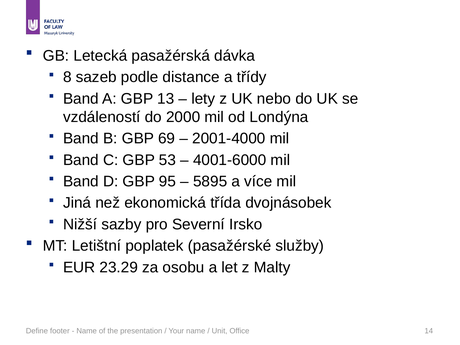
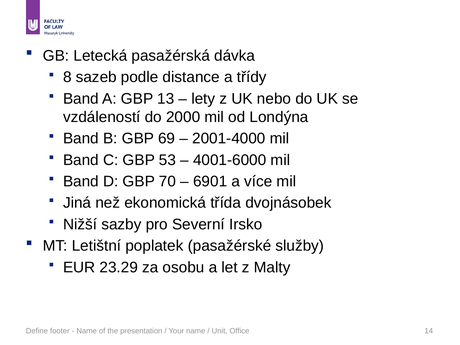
95: 95 -> 70 (167, 181)
5895: 5895 -> 6901 (210, 181)
